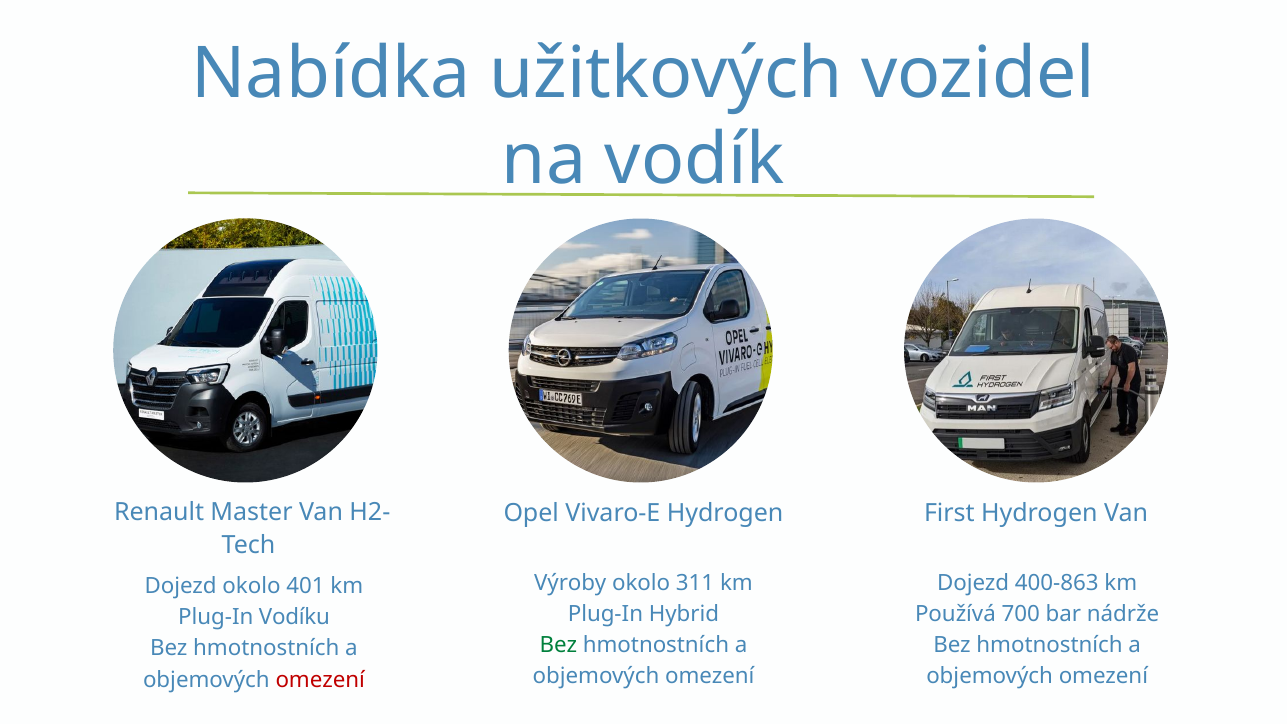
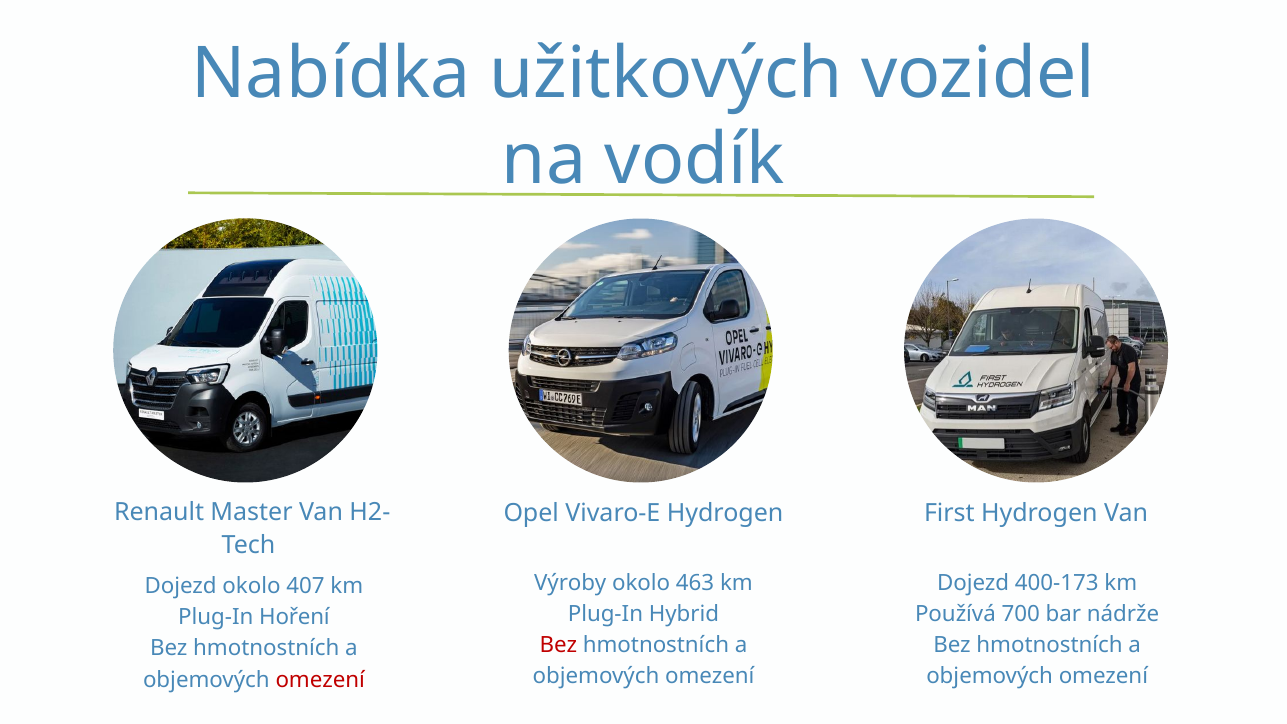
311: 311 -> 463 (695, 583)
400-863: 400-863 -> 400-173 (1057, 583)
401: 401 -> 407 (305, 586)
Vodíku: Vodíku -> Hoření (294, 617)
Bez colour: green -> red (558, 645)
